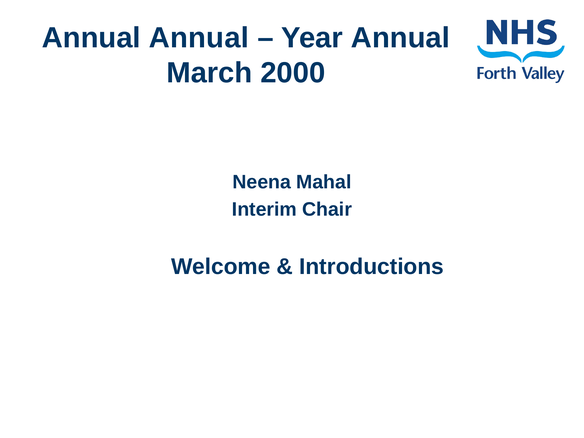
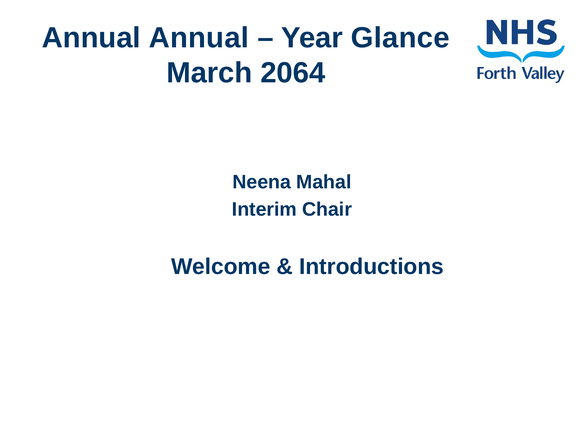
Year Annual: Annual -> Glance (400, 38)
2000: 2000 -> 2064 (293, 73)
